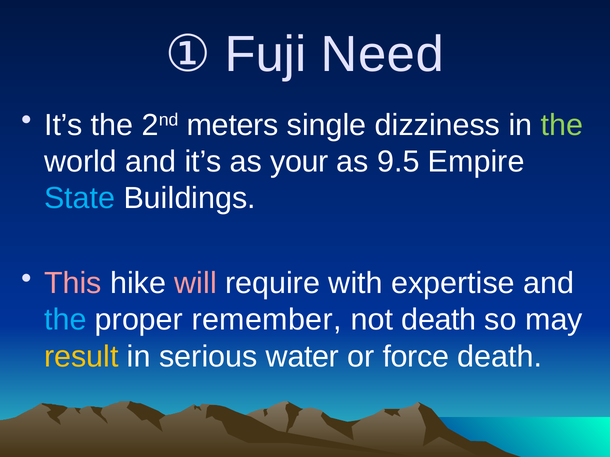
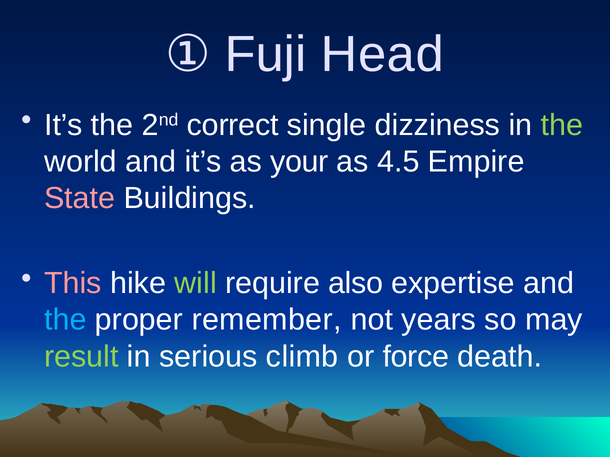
Need: Need -> Head (382, 54)
meters: meters -> correct (233, 125)
9.5: 9.5 -> 4.5 (398, 162)
State colour: light blue -> pink (80, 198)
will colour: pink -> light green (196, 284)
with: with -> also (356, 284)
not death: death -> years (439, 320)
result colour: yellow -> light green (81, 357)
water: water -> climb (302, 357)
